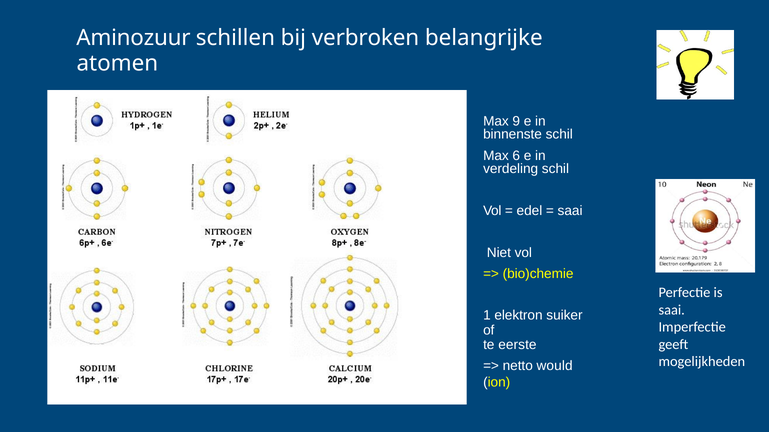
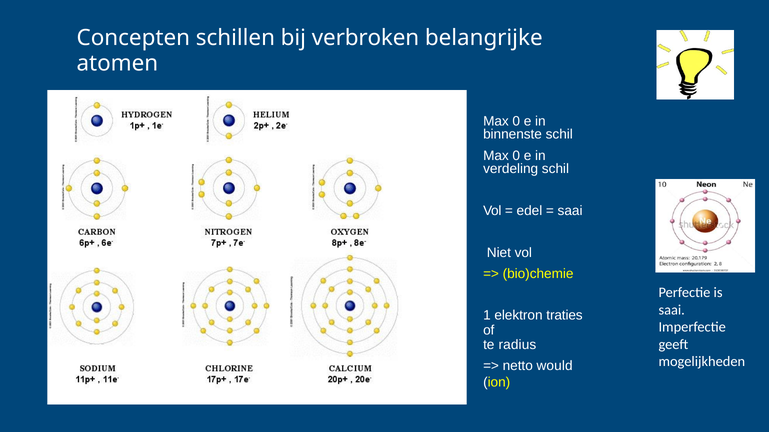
Aminozuur: Aminozuur -> Concepten (133, 38)
9: 9 -> 0 (516, 122)
6: 6 -> 0 (516, 156)
suiker: suiker -> traties (565, 316)
eerste: eerste -> radius (517, 345)
